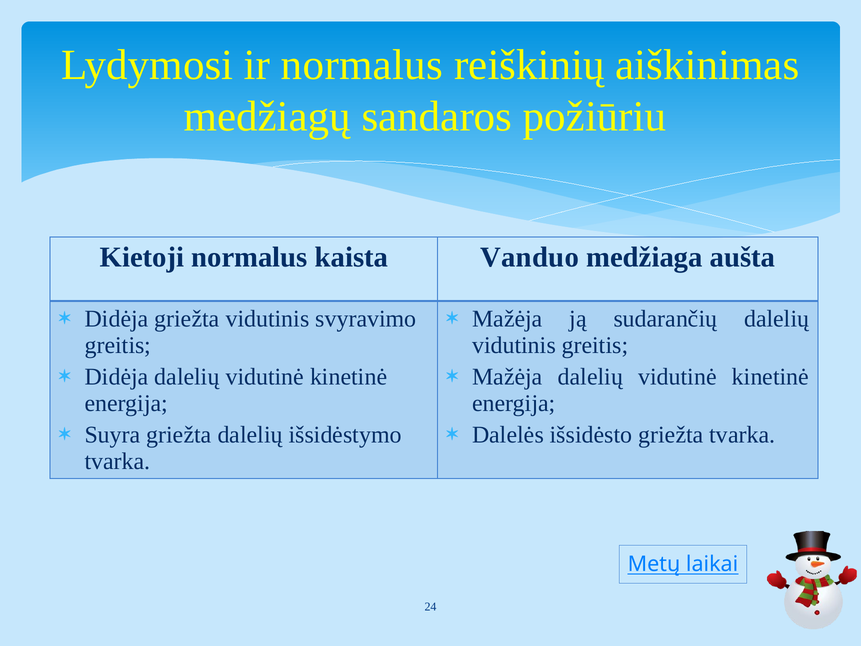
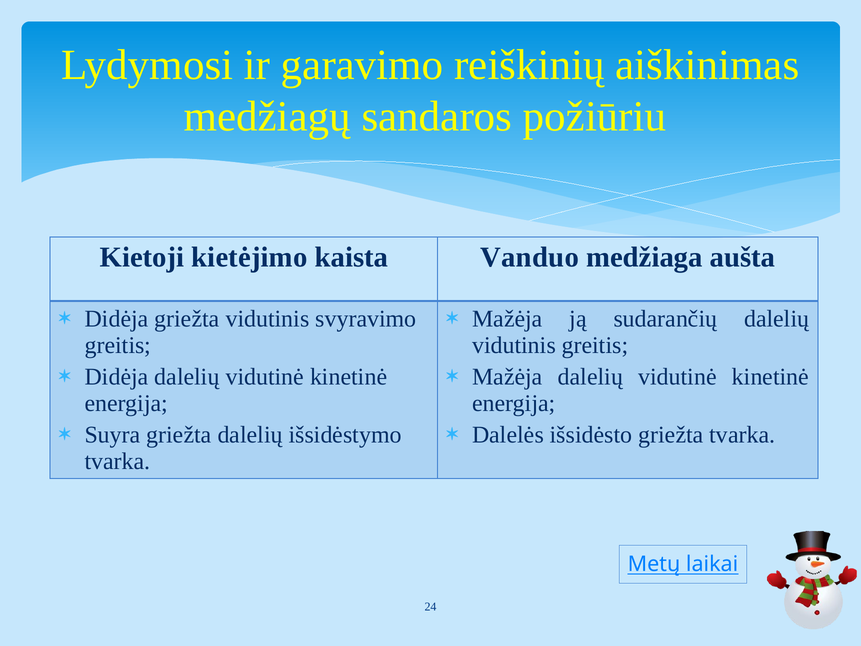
ir normalus: normalus -> garavimo (362, 65)
Kietoji normalus: normalus -> kietėjimo (249, 257)
